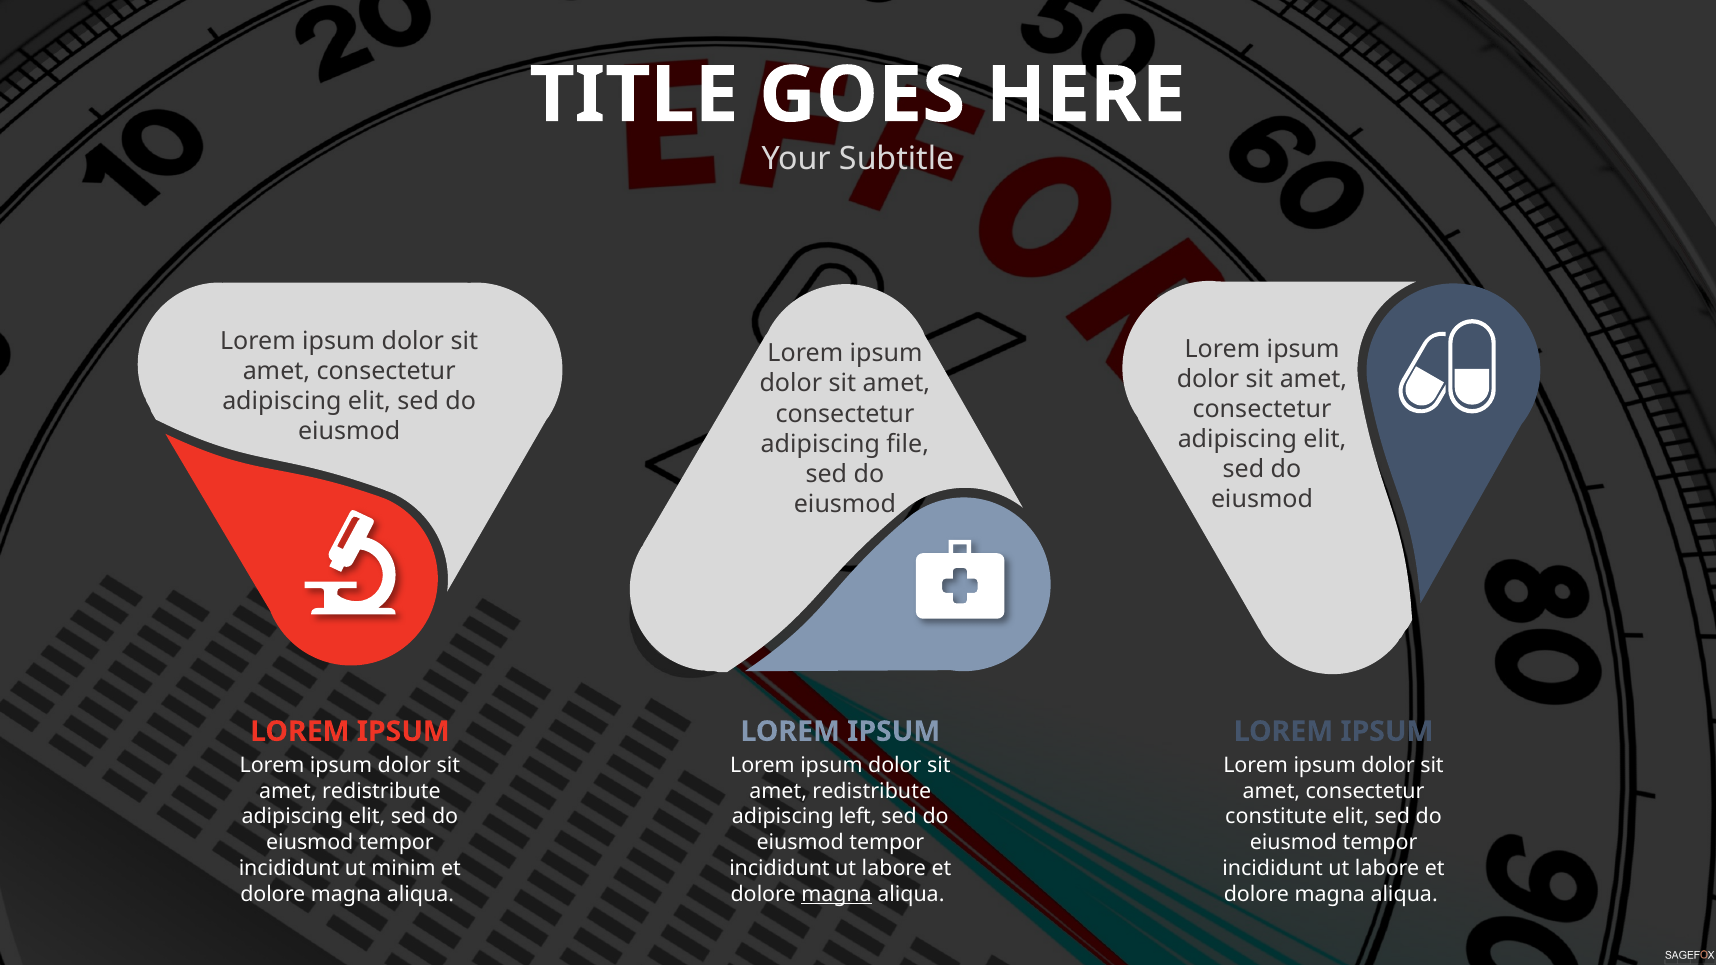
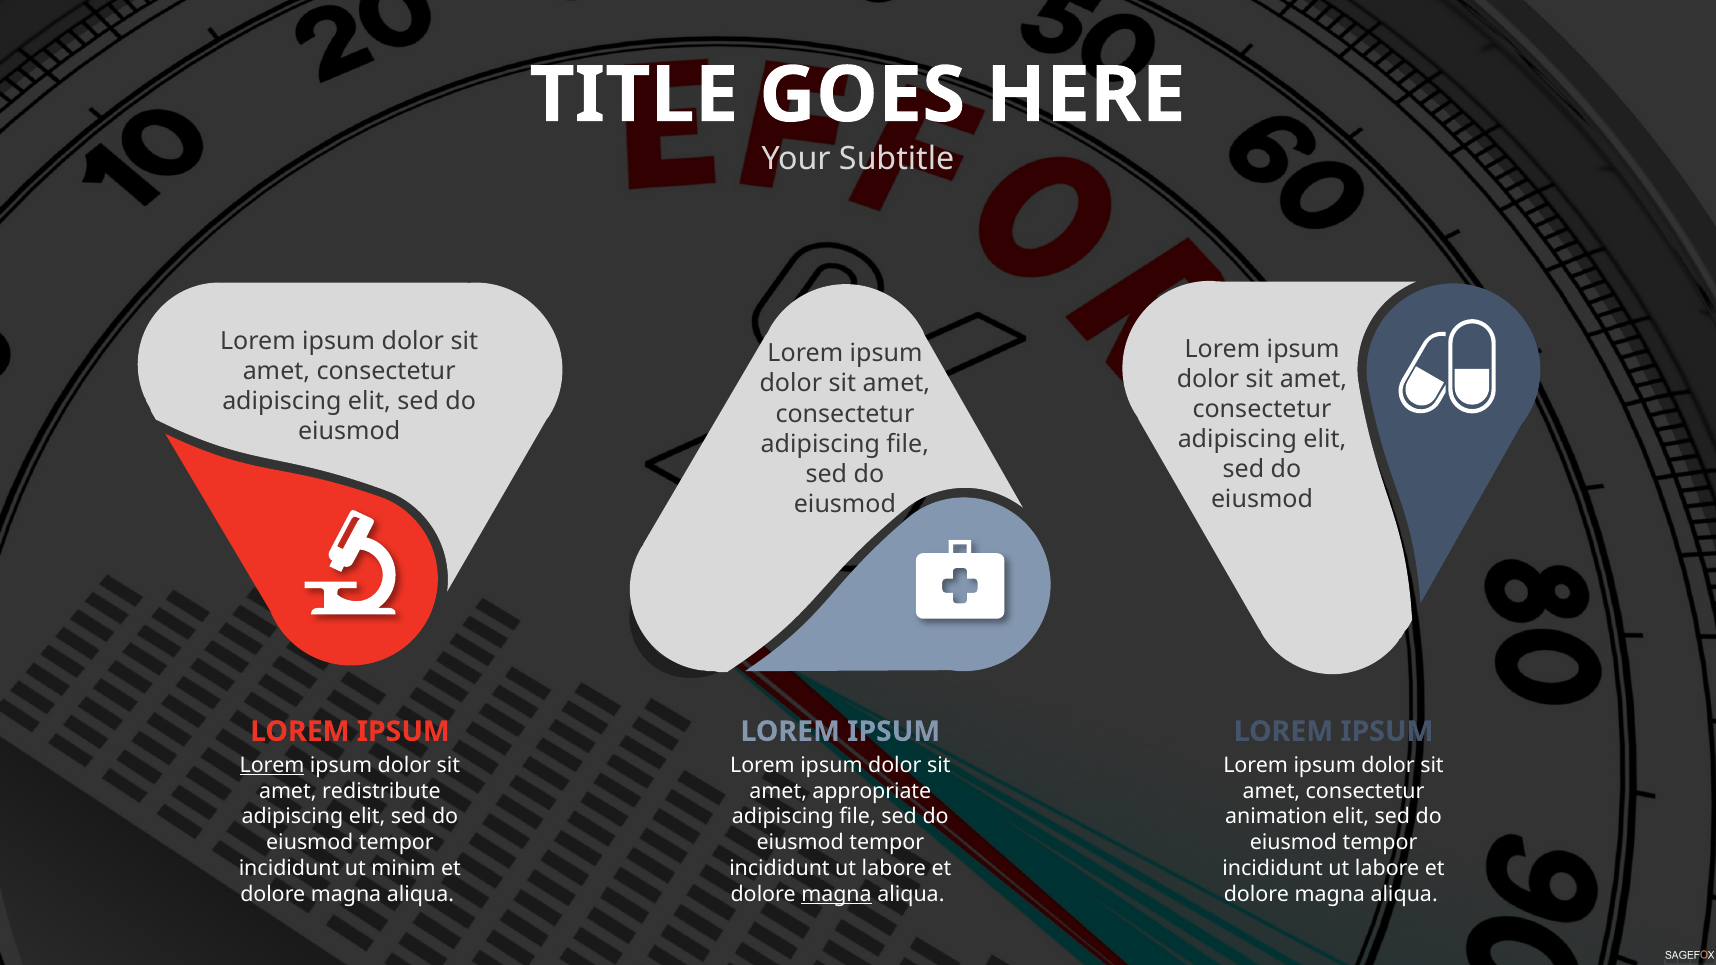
Lorem underline: none -> present (272, 765)
redistribute: redistribute -> appropriate (872, 791)
left: left -> file (858, 817)
constitute: constitute -> animation (1276, 817)
